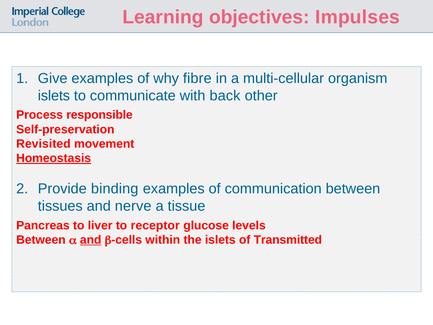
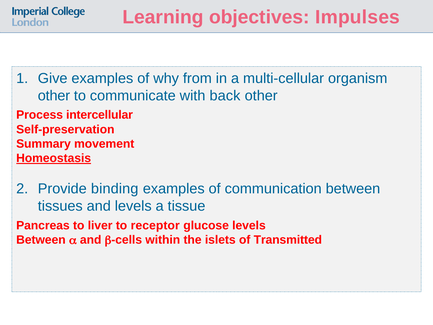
fibre: fibre -> from (197, 78)
islets: islets -> other (54, 96)
responsible: responsible -> intercellular (99, 115)
Revisited: Revisited -> Summary (43, 144)
and nerve: nerve -> levels (133, 206)
and underline: present -> none (91, 240)
